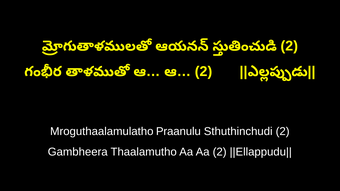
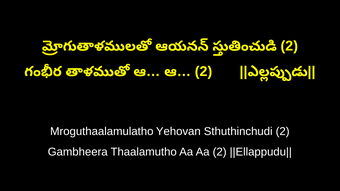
Praanulu: Praanulu -> Yehovan (178, 132)
